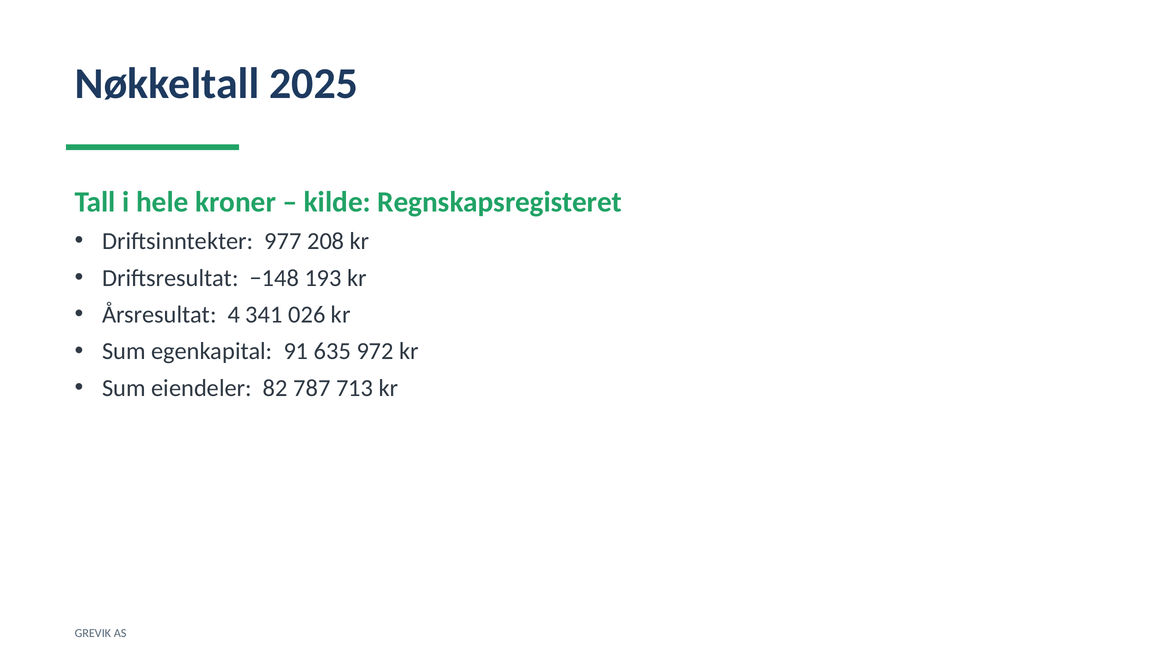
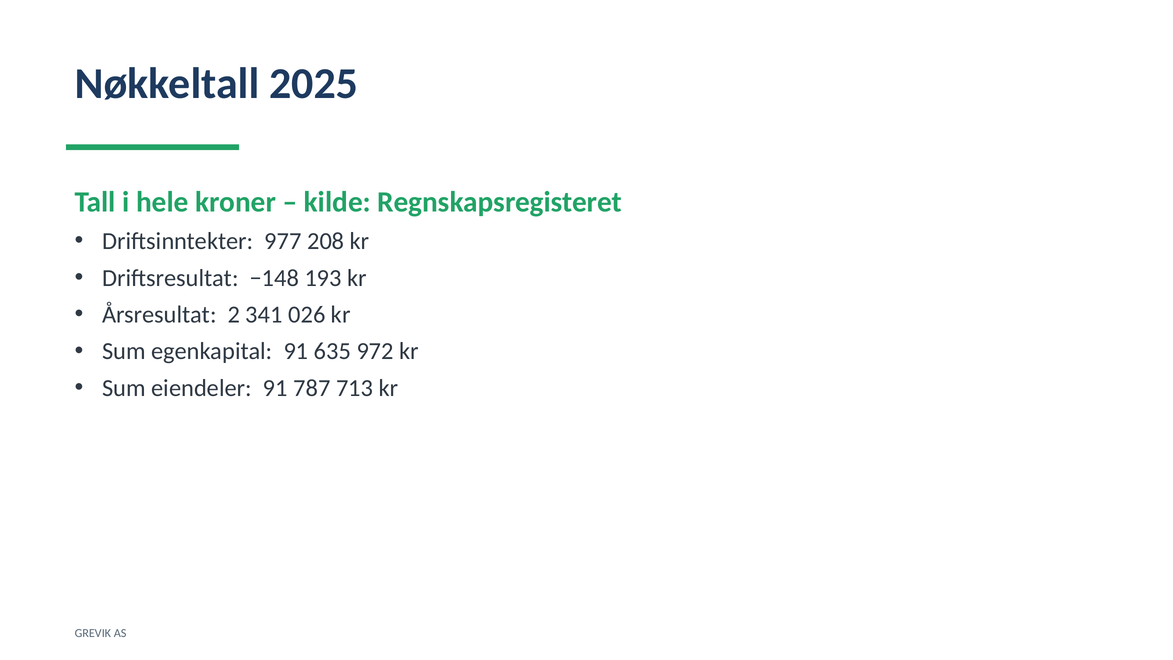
4: 4 -> 2 (234, 315)
eiendeler 82: 82 -> 91 (275, 388)
